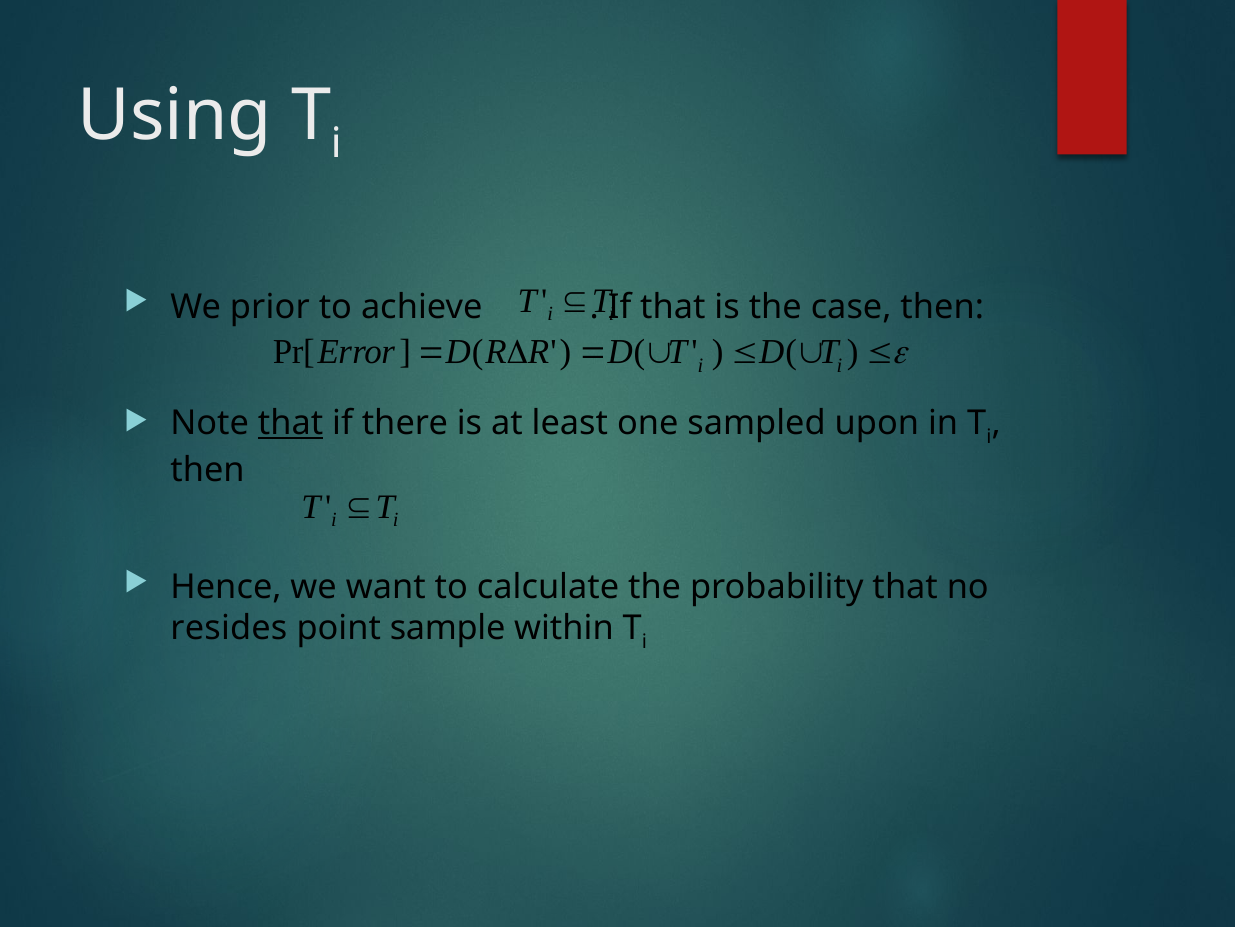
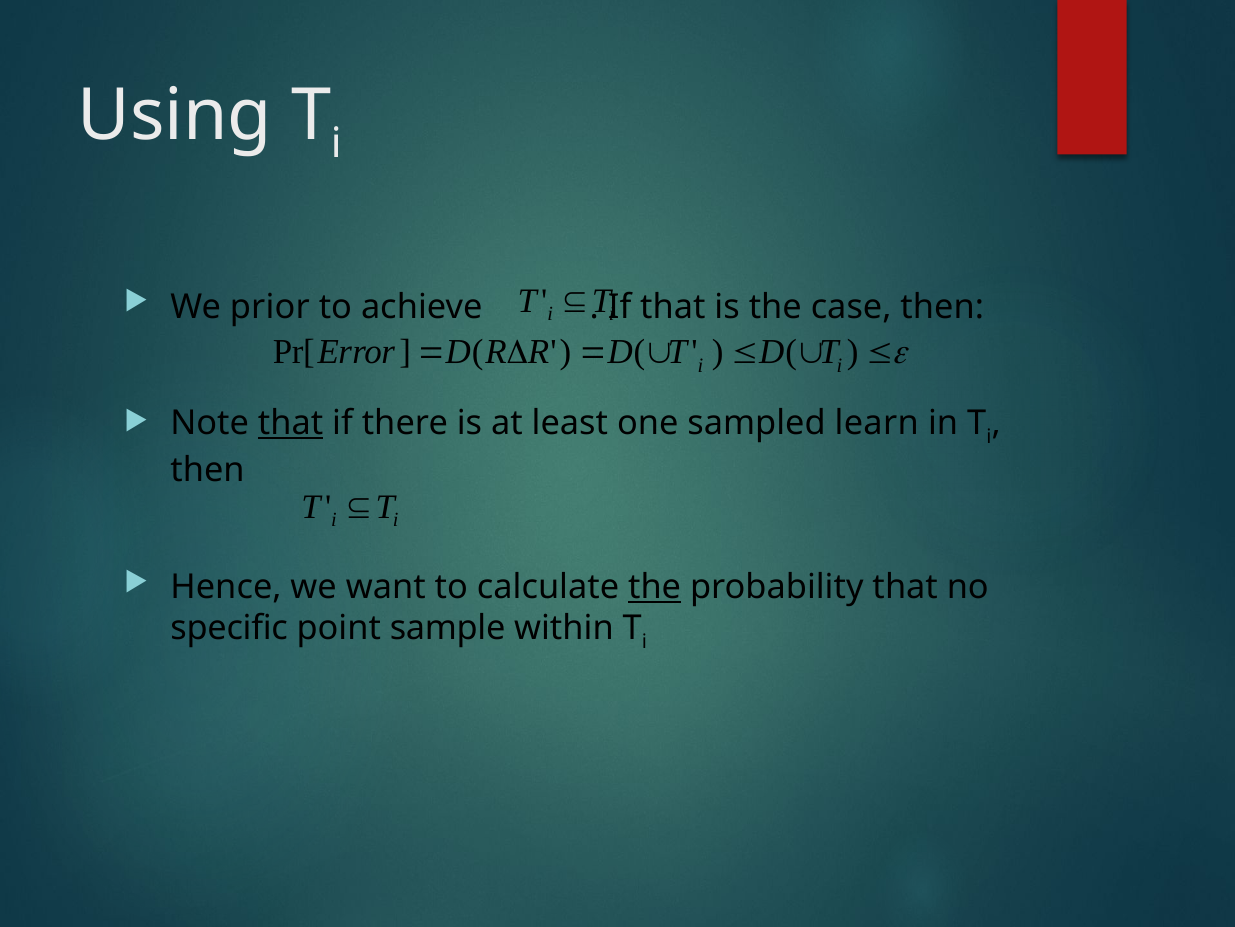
upon: upon -> learn (877, 423)
the underline: none -> present (655, 587)
resides: resides -> specific (229, 628)
